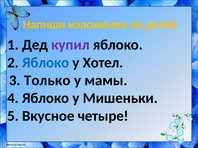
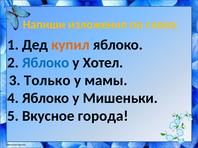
детей: детей -> слова (162, 25)
купил colour: purple -> orange (70, 45)
четыре: четыре -> города (103, 116)
